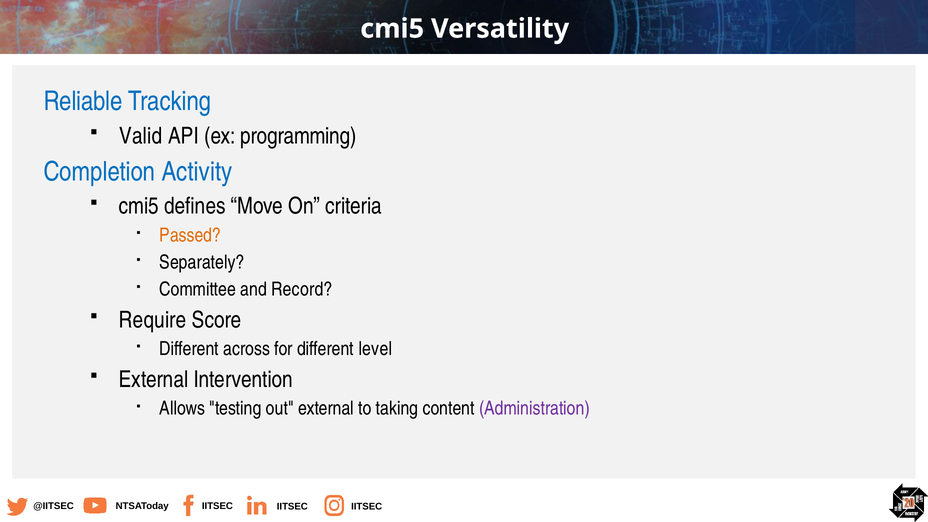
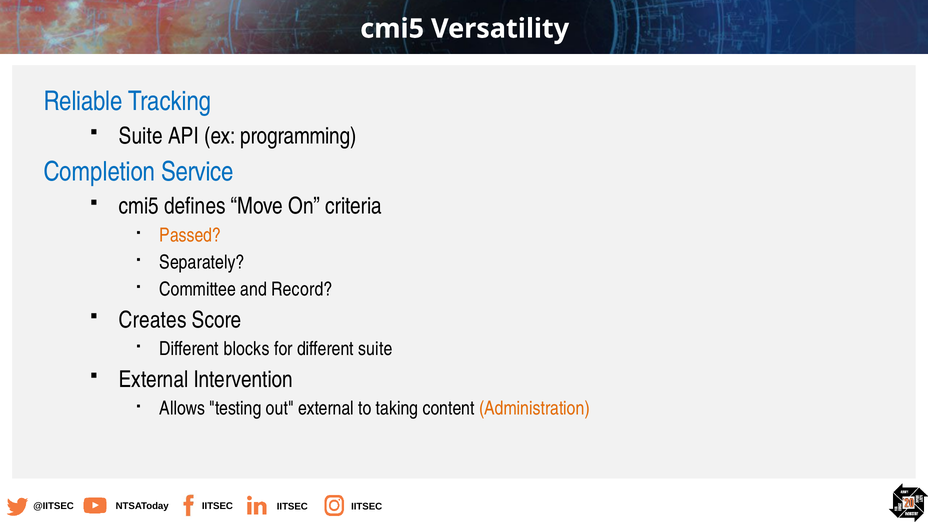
Valid: Valid -> Suite (141, 136)
Activity: Activity -> Service (197, 172)
Require: Require -> Creates (153, 320)
across: across -> blocks (247, 349)
different level: level -> suite (375, 349)
Administration colour: purple -> orange (534, 409)
